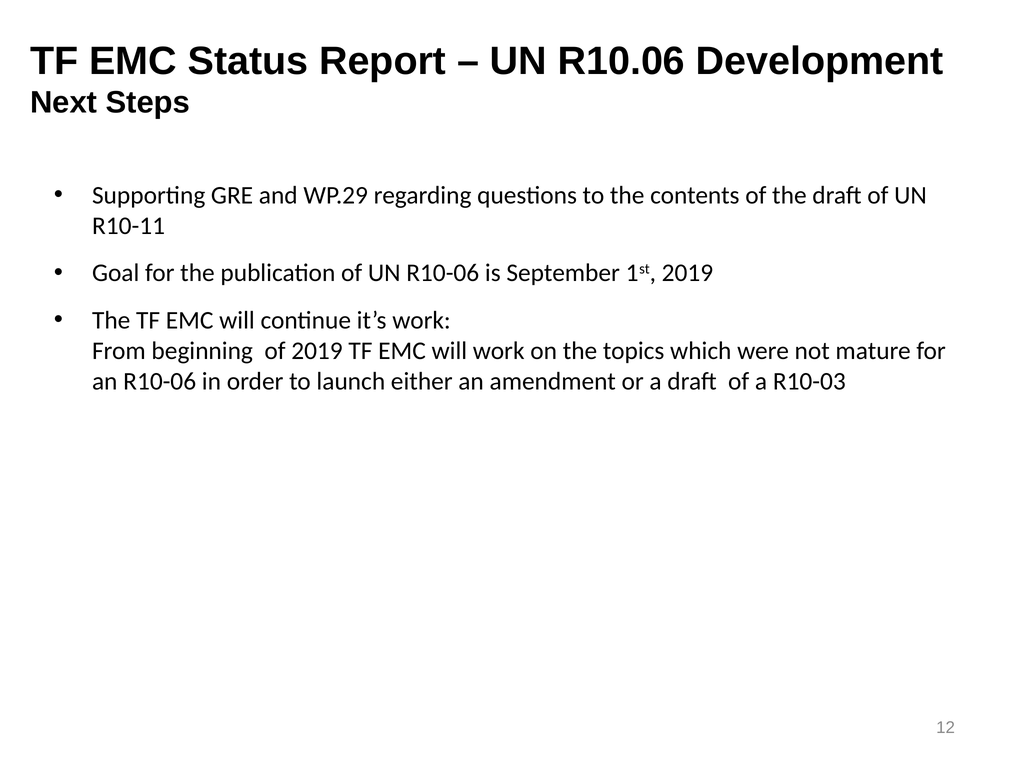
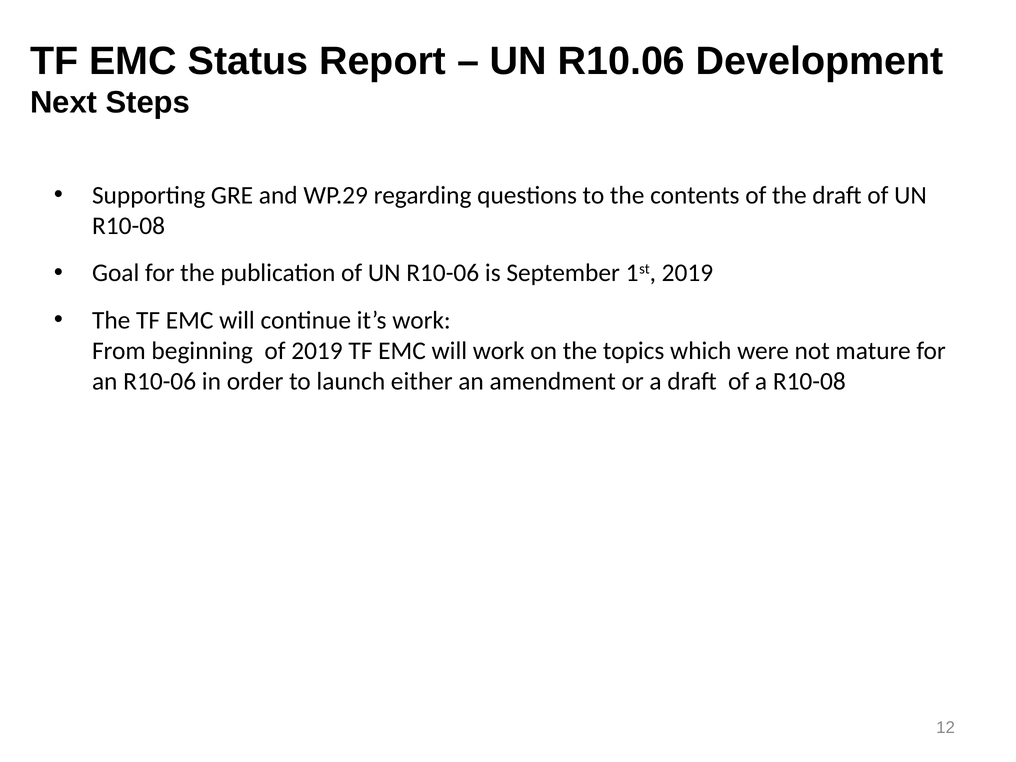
R10-11: R10-11 -> R10-08 (129, 226)
a R10-03: R10-03 -> R10-08 (809, 381)
